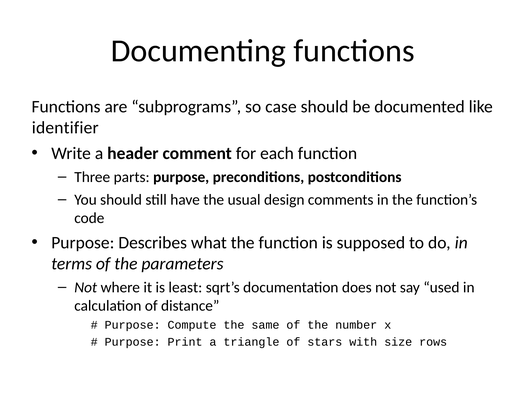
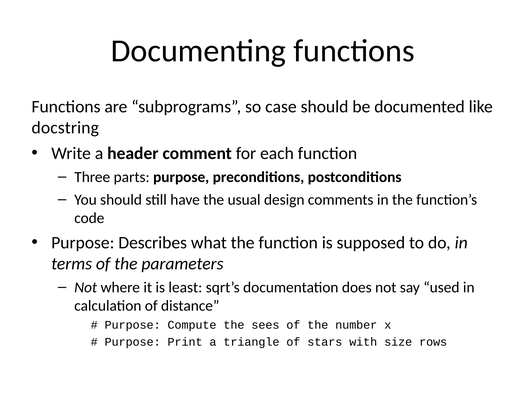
identifier: identifier -> docstring (65, 127)
same: same -> sees (265, 324)
